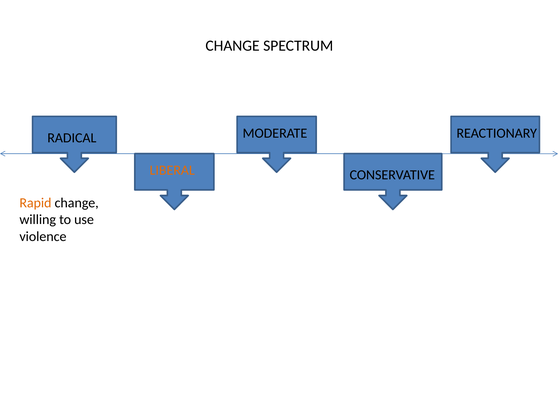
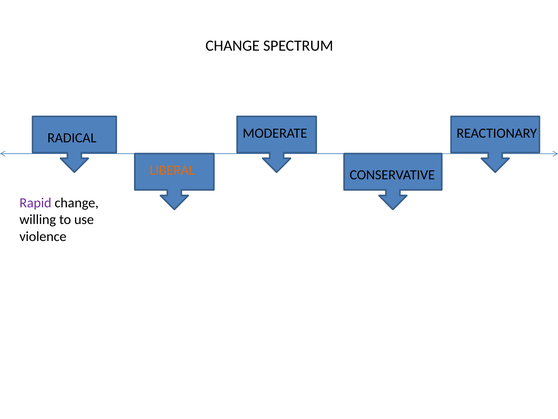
Rapid colour: orange -> purple (35, 203)
